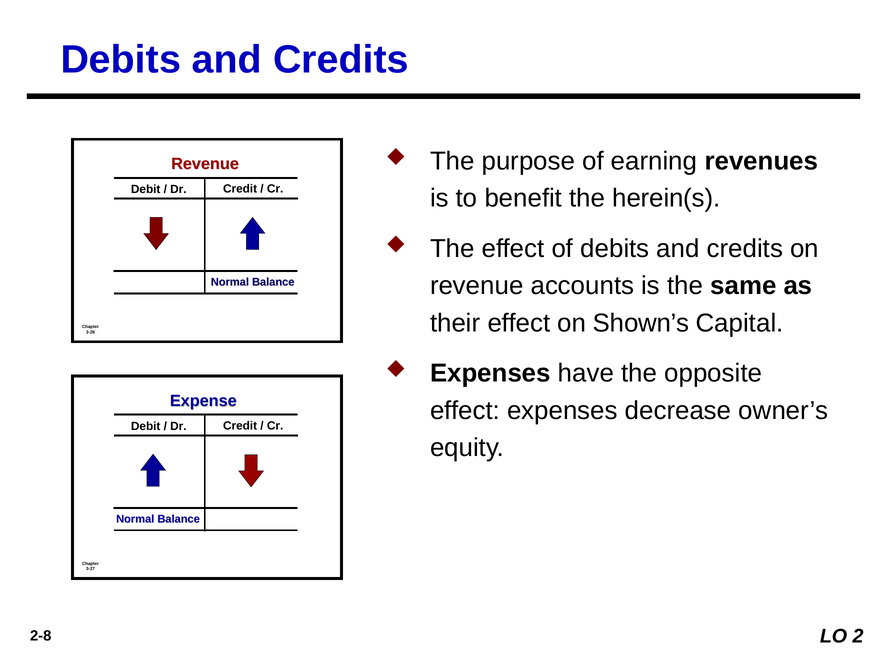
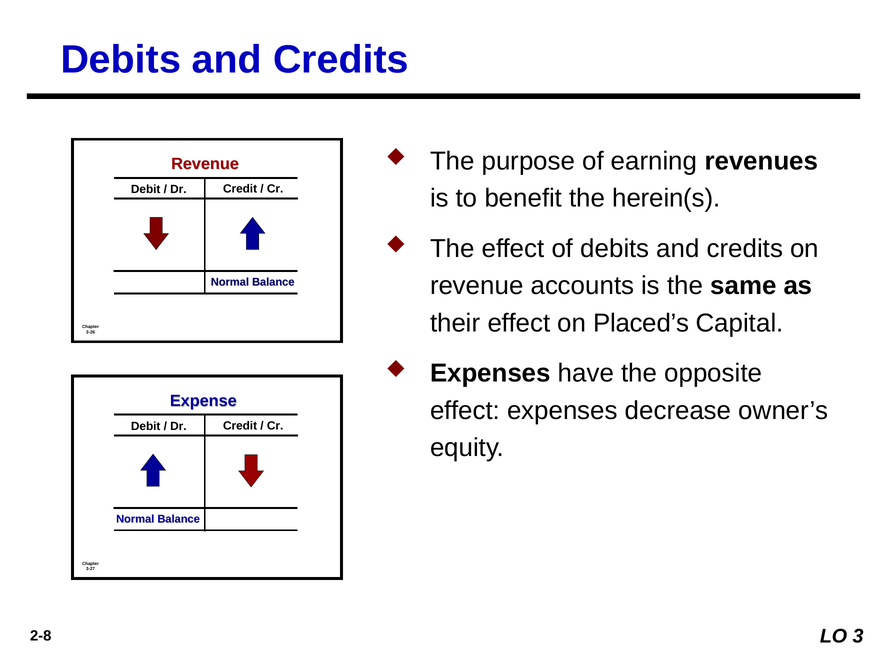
Shown’s: Shown’s -> Placed’s (641, 323)
2: 2 -> 3 (858, 635)
